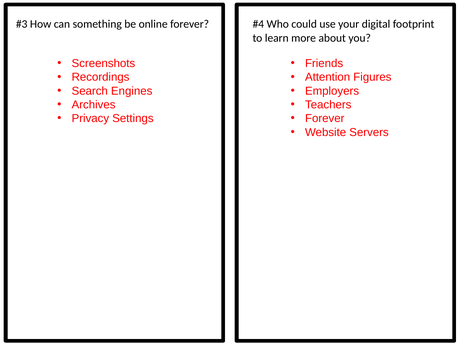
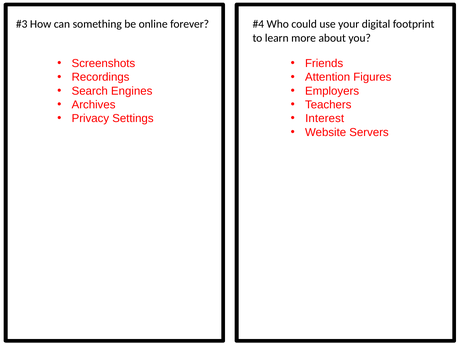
Forever: Forever -> Interest (325, 118)
